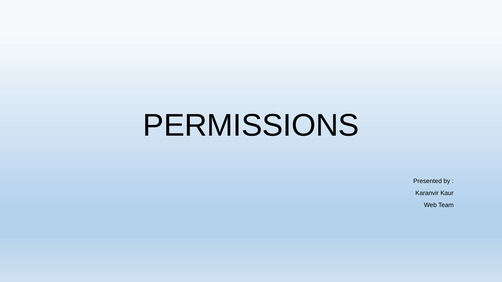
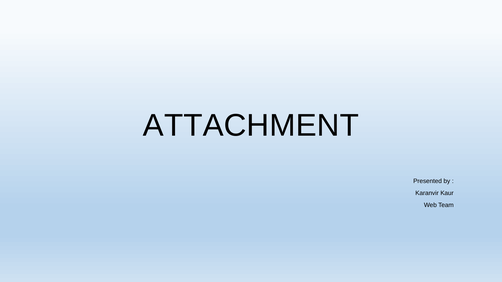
PERMISSIONS: PERMISSIONS -> ATTACHMENT (251, 125)
